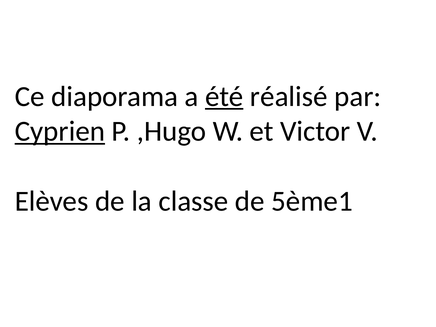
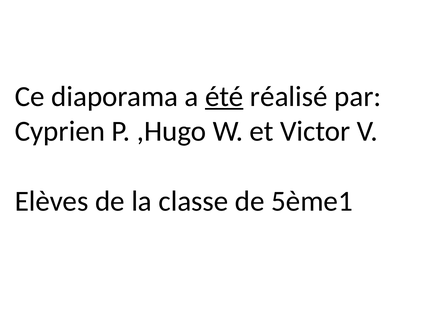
Cyprien underline: present -> none (60, 131)
